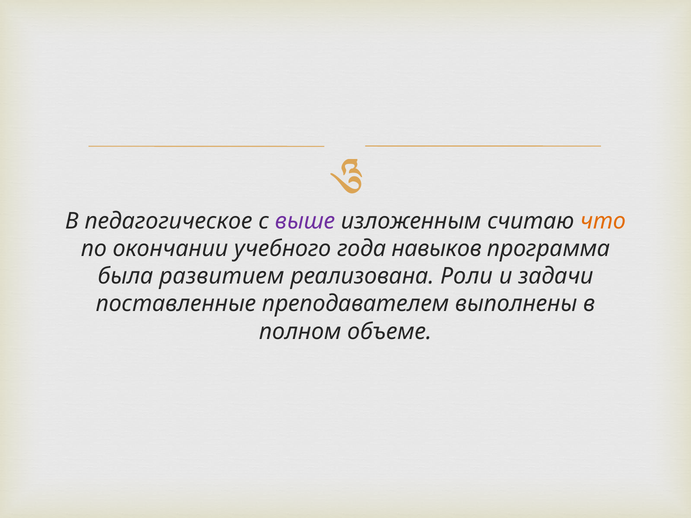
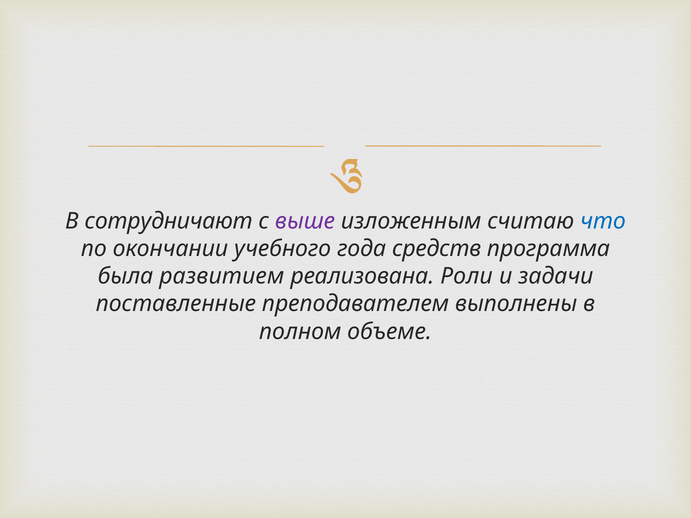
педагогическое: педагогическое -> сотрудничают (169, 221)
что colour: orange -> blue (603, 221)
навыков: навыков -> средств (437, 249)
